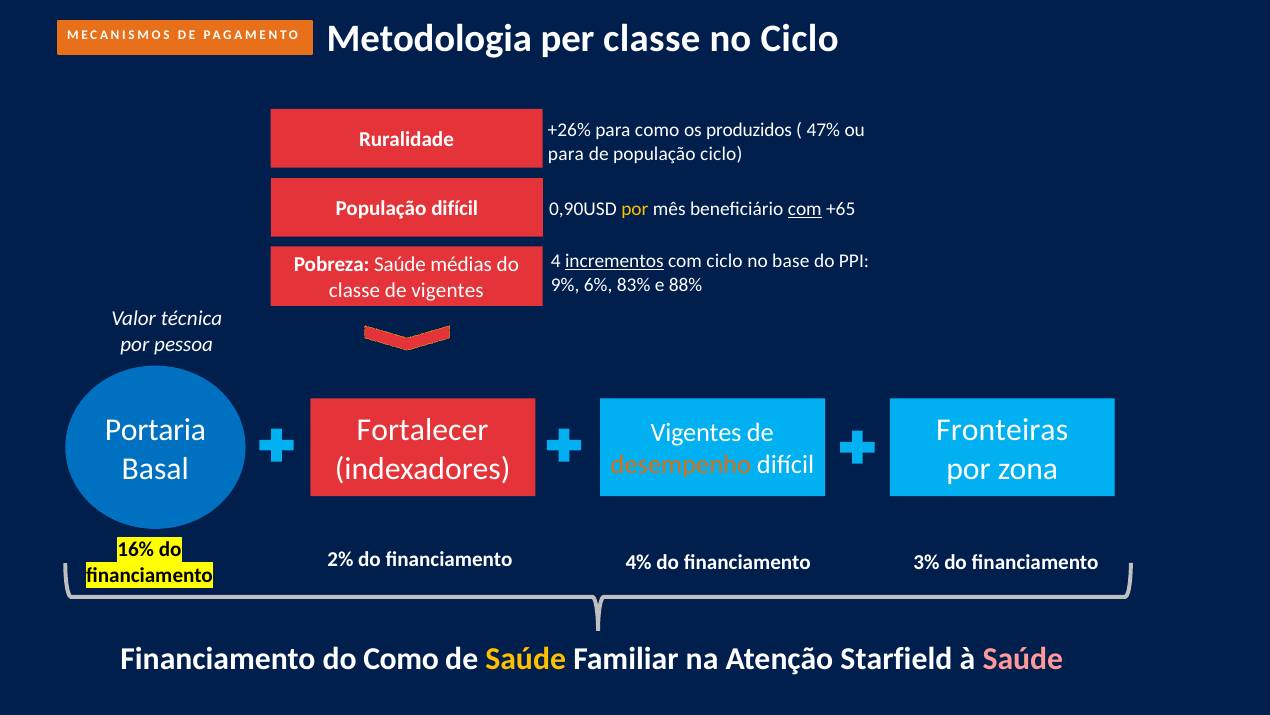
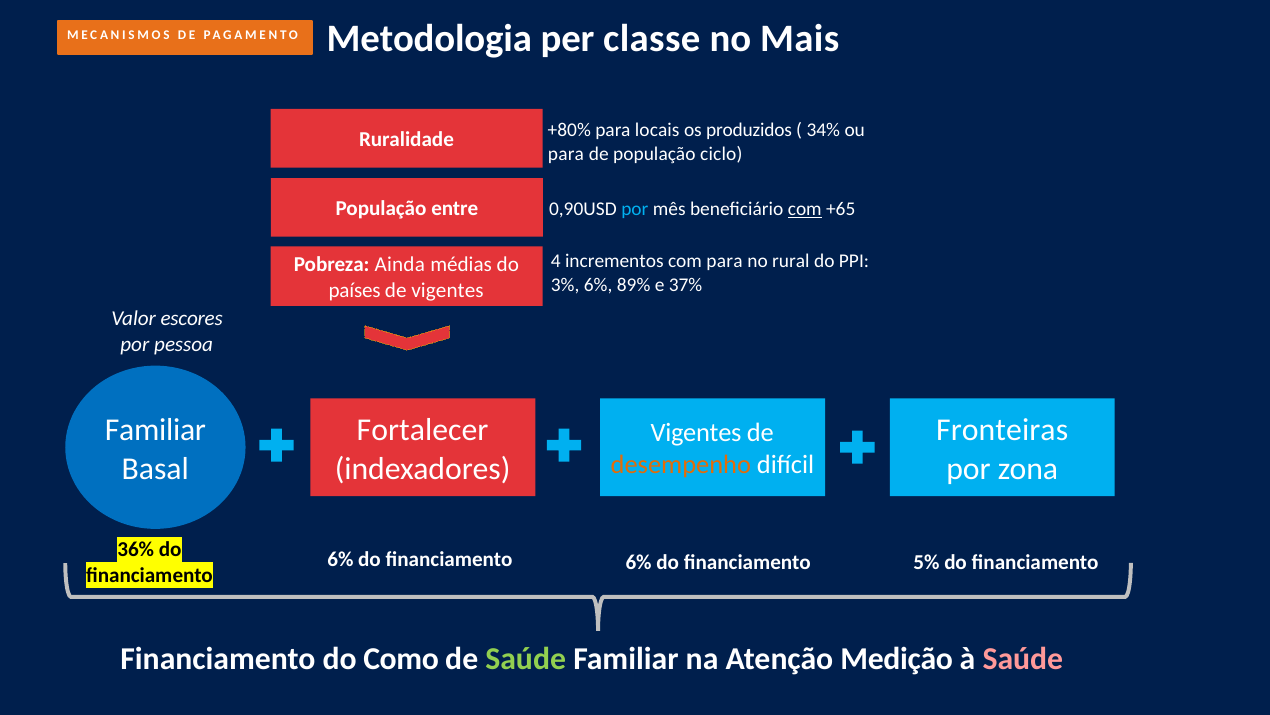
no Ciclo: Ciclo -> Mais (800, 39)
+26%: +26% -> +80% (569, 130)
para como: como -> locais (657, 130)
47%: 47% -> 34% (823, 130)
População difícil: difícil -> entre (455, 209)
por colour: yellow -> light blue (635, 209)
incrementos underline: present -> none (614, 261)
com ciclo: ciclo -> para (725, 261)
base: base -> rural (791, 261)
Pobreza Saúde: Saúde -> Ainda (400, 265)
9%: 9% -> 3% (565, 284)
83%: 83% -> 89% (634, 284)
88%: 88% -> 37% (686, 284)
classe: classe -> países (355, 290)
técnica: técnica -> escores (192, 318)
Portaria: Portaria -> Familiar (155, 430)
16%: 16% -> 36% (136, 549)
2%: 2% -> 6% (340, 559)
financiamento 4%: 4% -> 6% (639, 562)
3%: 3% -> 5% (926, 562)
Saúde colour: yellow -> light green (526, 659)
Starfield: Starfield -> Medição (897, 659)
